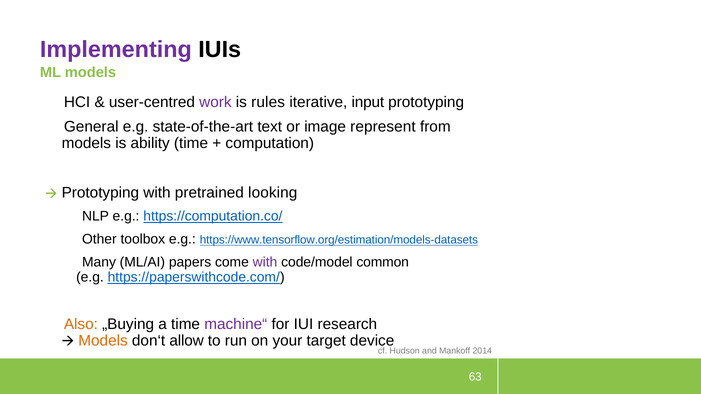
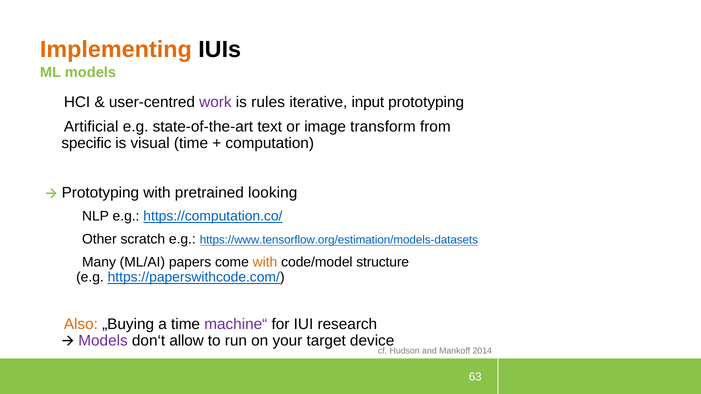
Implementing colour: purple -> orange (116, 50)
General: General -> Artificial (91, 127)
represent: represent -> transform (383, 127)
models: models -> specific (86, 144)
ability: ability -> visual (150, 144)
toolbox: toolbox -> scratch (143, 240)
with colour: purple -> orange (265, 263)
common: common -> structure (383, 263)
Models colour: orange -> purple (103, 341)
